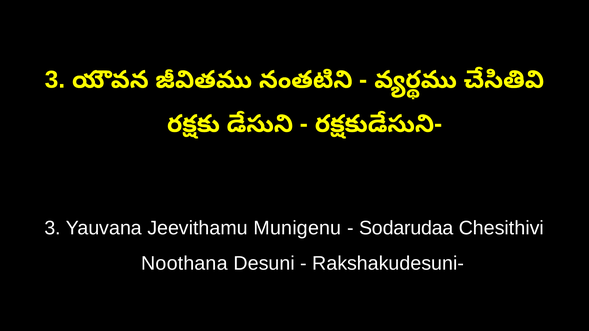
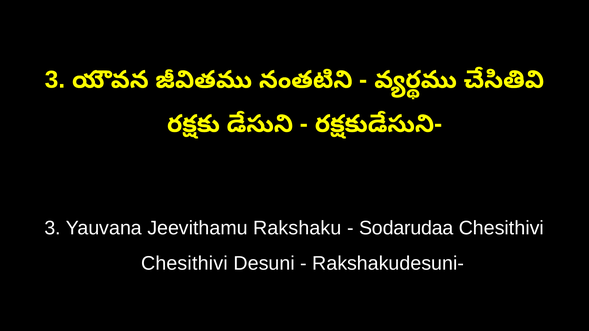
Munigenu: Munigenu -> Rakshaku (297, 228)
Noothana: Noothana -> Chesithivi (184, 263)
